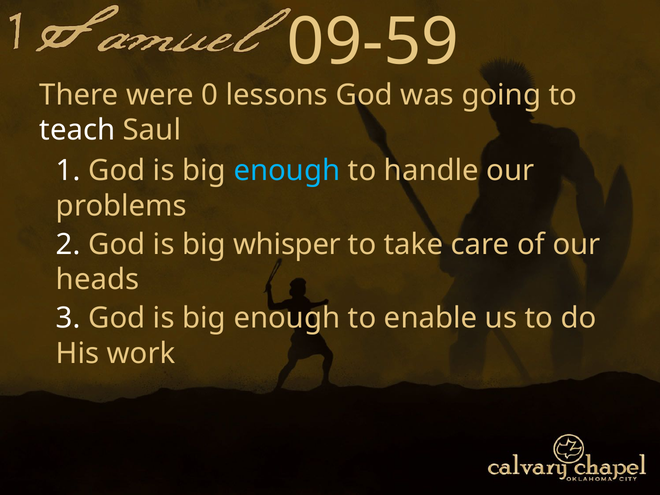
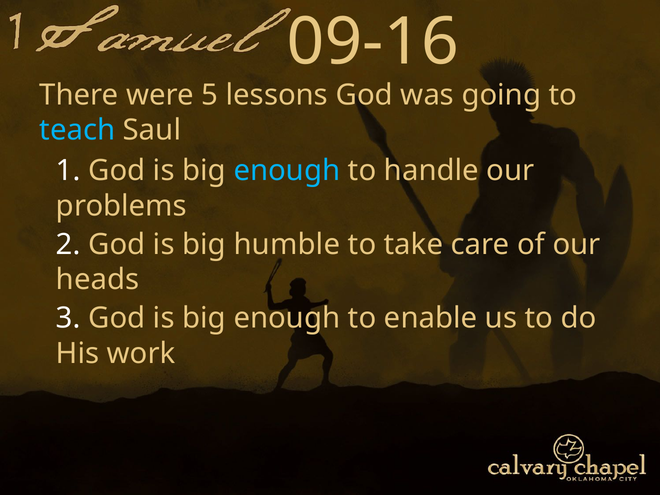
09-59: 09-59 -> 09-16 (373, 42)
0: 0 -> 5 (210, 95)
teach colour: white -> light blue (77, 130)
whisper: whisper -> humble (287, 244)
